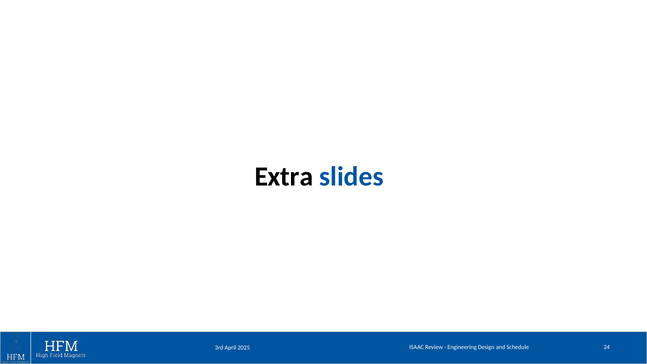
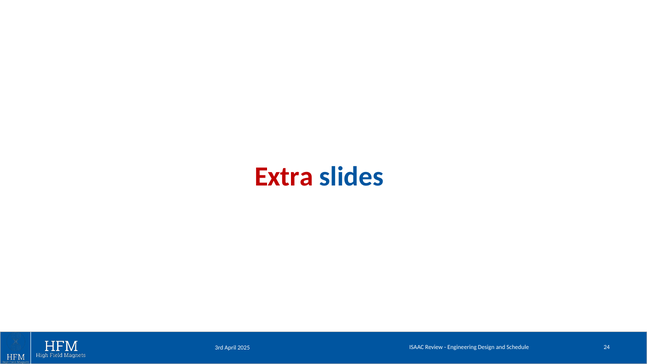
Extra colour: black -> red (284, 176)
